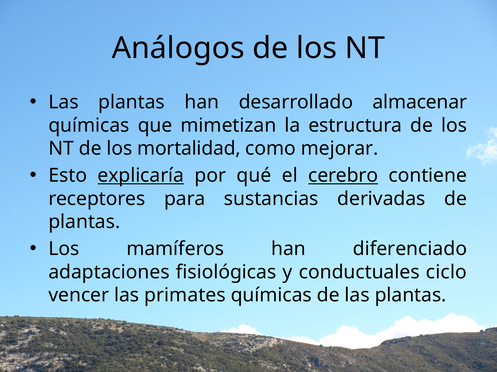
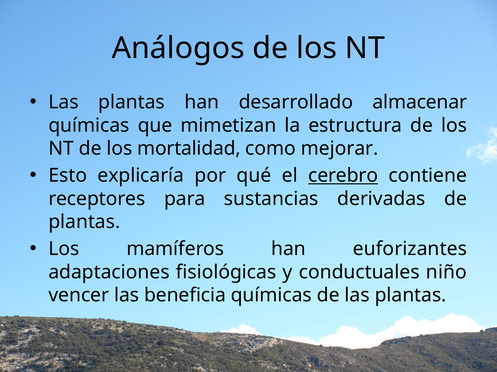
explicaría underline: present -> none (141, 176)
diferenciado: diferenciado -> euforizantes (410, 249)
ciclo: ciclo -> niño (446, 273)
primates: primates -> beneficia (185, 296)
